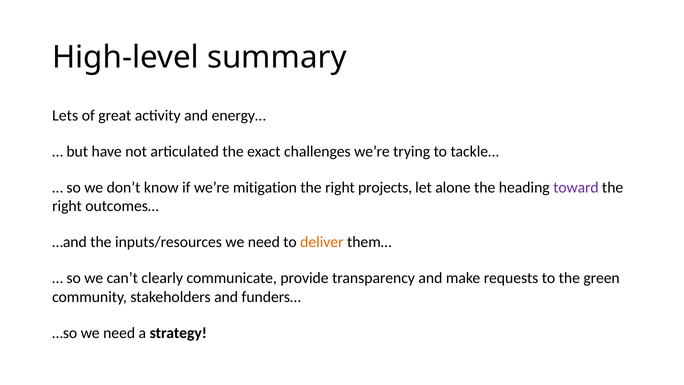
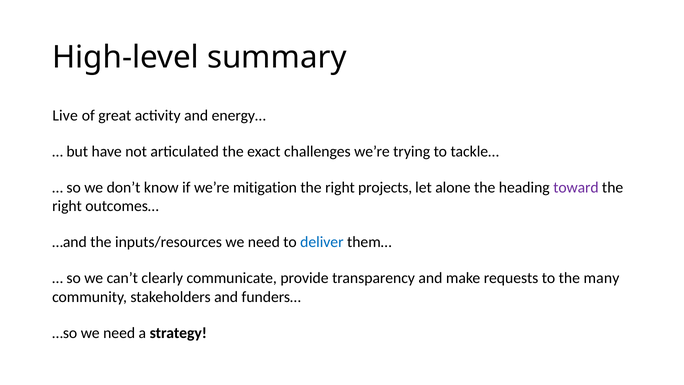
Lets: Lets -> Live (65, 115)
deliver colour: orange -> blue (322, 242)
green: green -> many (601, 278)
